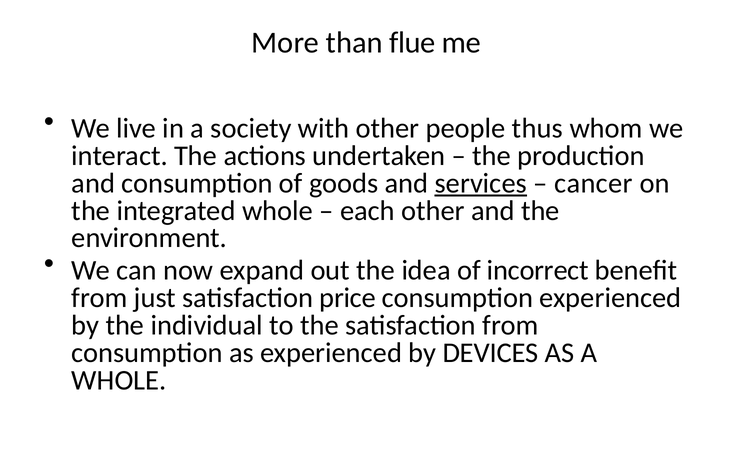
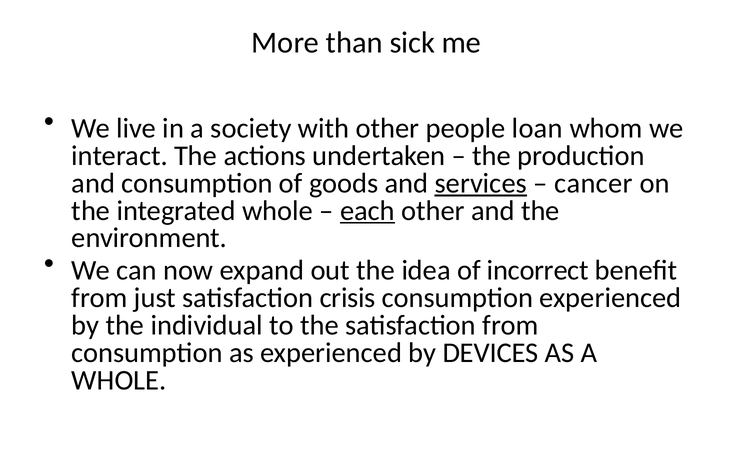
flue: flue -> sick (412, 42)
thus: thus -> loan (537, 129)
each underline: none -> present (367, 211)
price: price -> crisis (348, 298)
